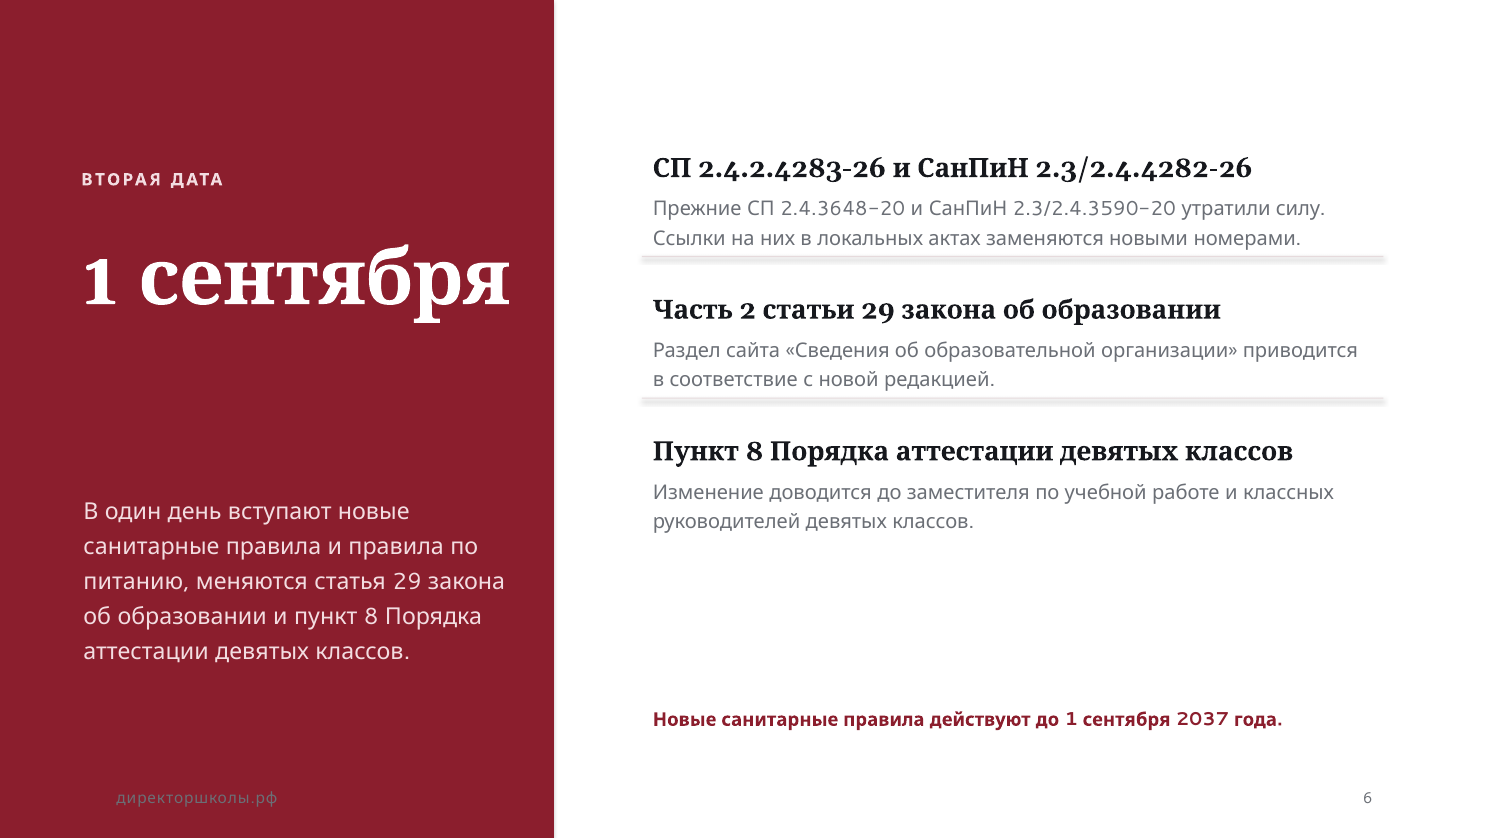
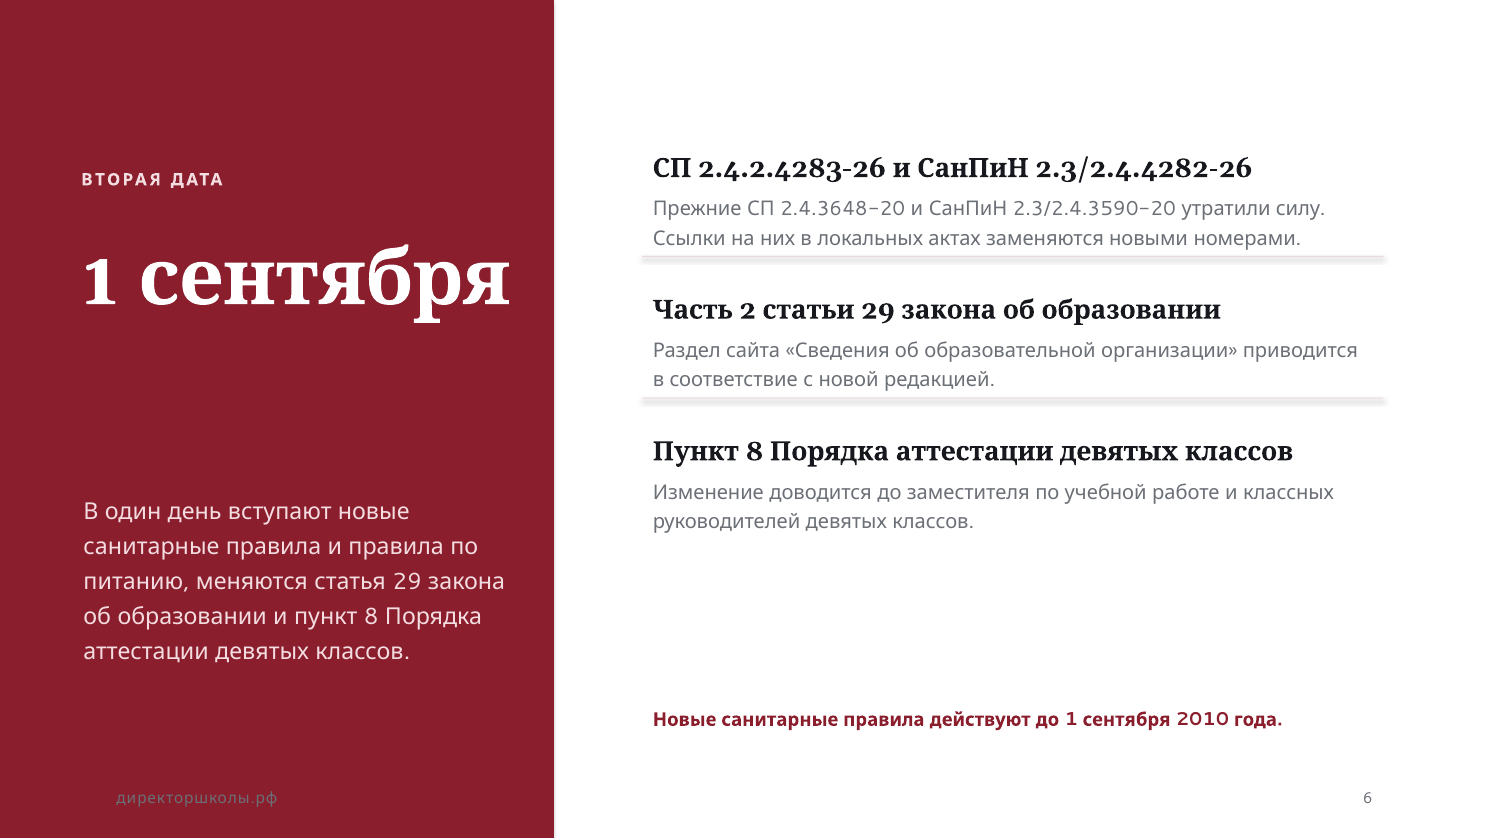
2037: 2037 -> 2010 (1202, 719)
